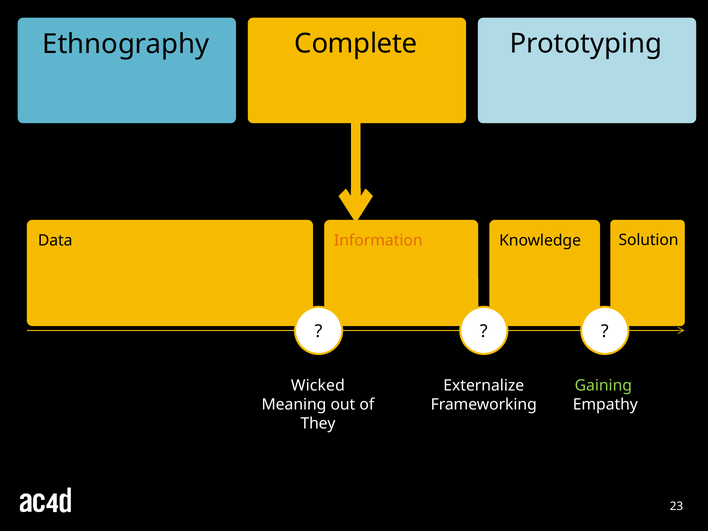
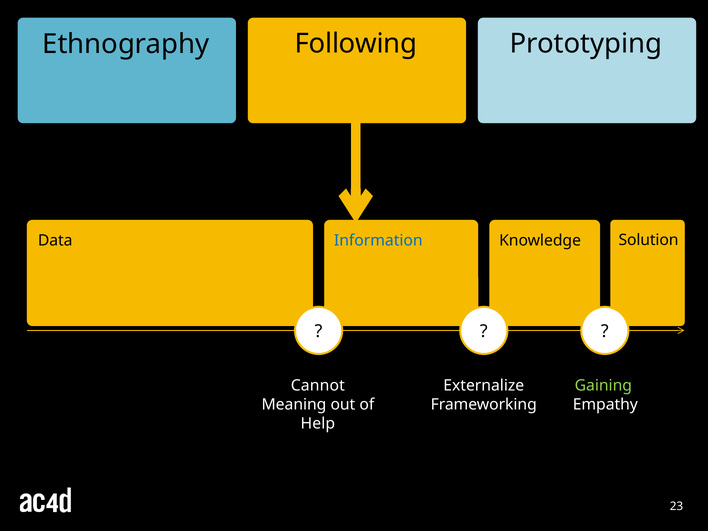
Complete: Complete -> Following (356, 44)
Information colour: orange -> blue (378, 241)
Wicked: Wicked -> Cannot (318, 386)
They: They -> Help (318, 423)
